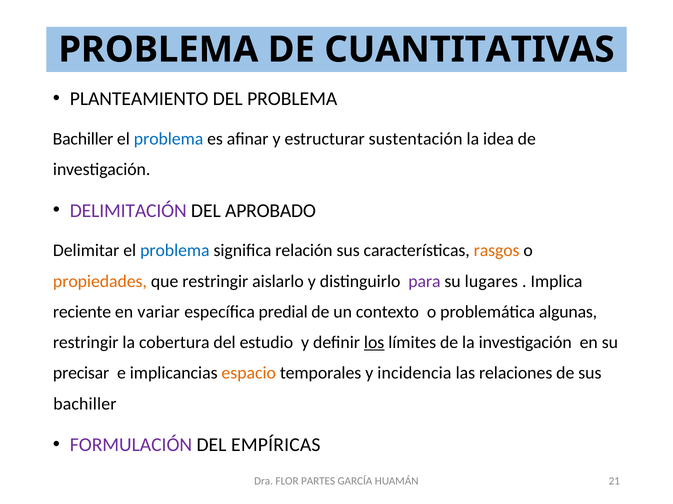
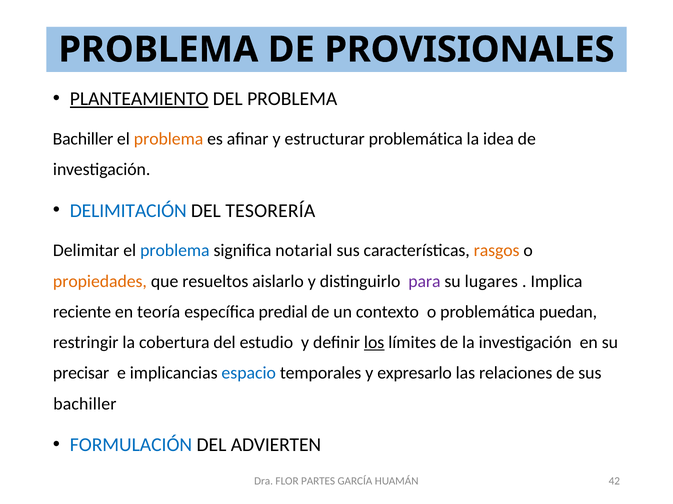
CUANTITATIVAS: CUANTITATIVAS -> PROVISIONALES (469, 50)
PLANTEAMIENTO underline: none -> present (139, 99)
problema colour: blue -> orange (169, 139)
estructurar sustentación: sustentación -> problemática (416, 139)
DELIMITACIÓN colour: purple -> blue (128, 211)
APROBADO: APROBADO -> TESORERÍA (270, 211)
relación: relación -> notarial (304, 251)
que restringir: restringir -> resueltos (215, 282)
variar: variar -> teoría (159, 312)
algunas: algunas -> puedan (568, 312)
espacio colour: orange -> blue (249, 374)
incidencia: incidencia -> expresarlo (415, 374)
FORMULACIÓN colour: purple -> blue (131, 446)
EMPÍRICAS: EMPÍRICAS -> ADVIERTEN (276, 446)
21: 21 -> 42 (614, 482)
